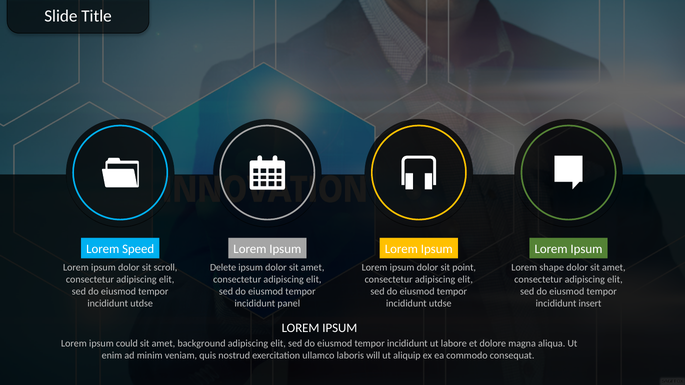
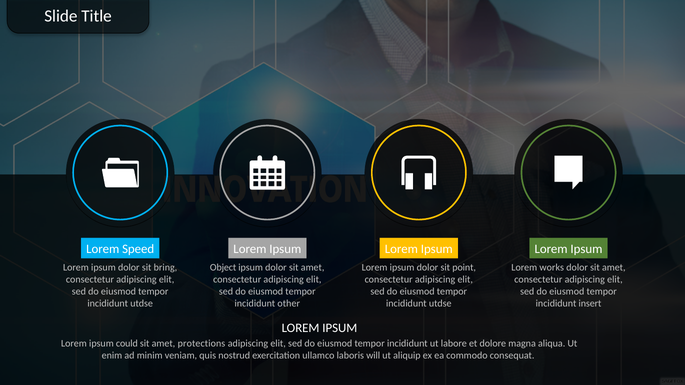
scroll: scroll -> bring (165, 268)
Delete: Delete -> Object (223, 268)
shape: shape -> works (552, 268)
panel: panel -> other (289, 304)
background: background -> protections (201, 344)
